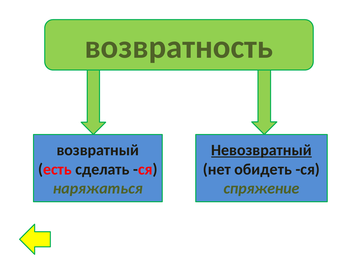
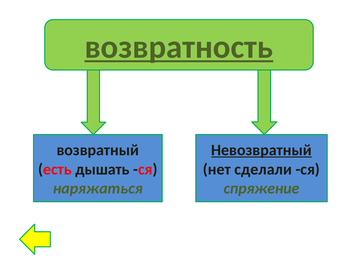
возвратность underline: none -> present (179, 47)
сделать: сделать -> дышать (103, 169)
обидеть: обидеть -> сделали (263, 169)
